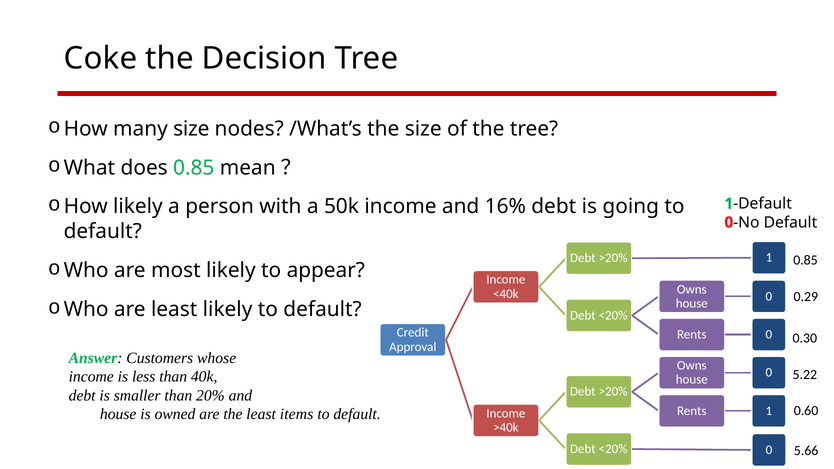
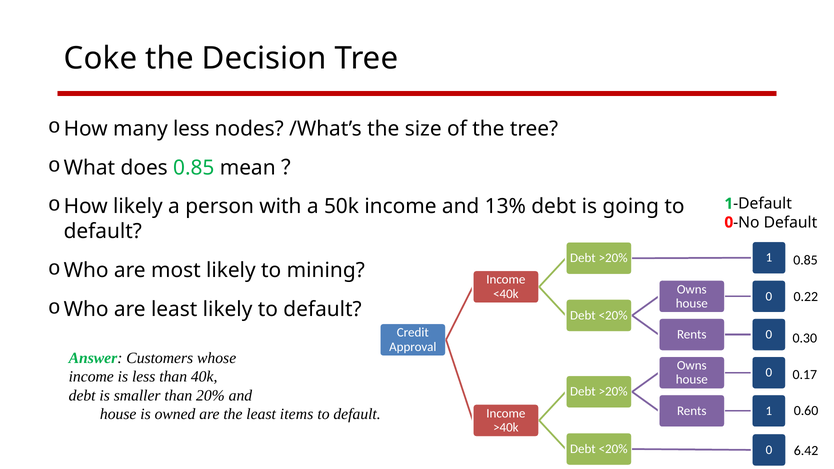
many size: size -> less (191, 129)
16%: 16% -> 13% (505, 207)
appear: appear -> mining (326, 271)
0.29: 0.29 -> 0.22 (806, 297)
5.22: 5.22 -> 0.17 (805, 375)
5.66: 5.66 -> 6.42 (806, 451)
